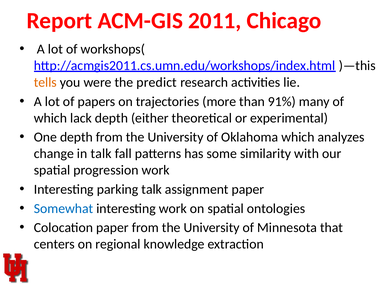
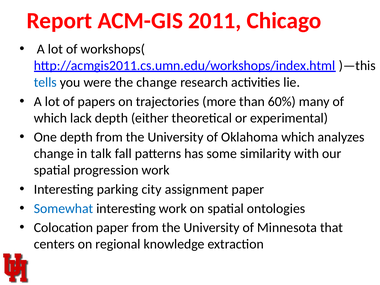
tells colour: orange -> blue (45, 82)
the predict: predict -> change (157, 82)
91%: 91% -> 60% (282, 102)
parking talk: talk -> city (152, 189)
